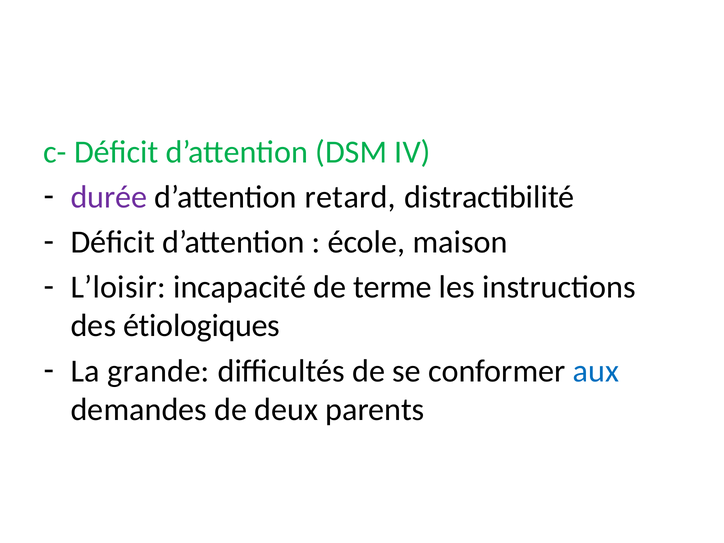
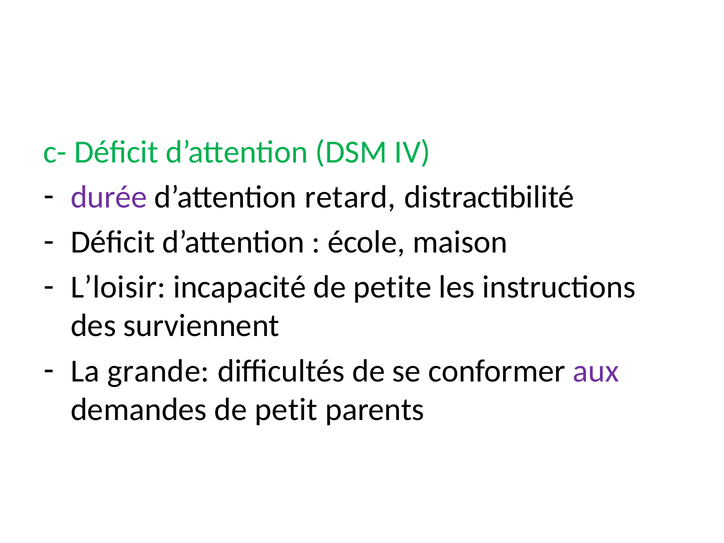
terme: terme -> petite (392, 287)
étiologiques: étiologiques -> surviennent (202, 326)
aux colour: blue -> purple (596, 371)
deux: deux -> petit (286, 410)
